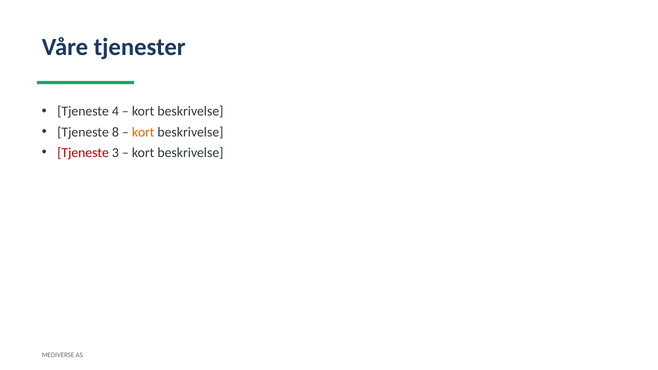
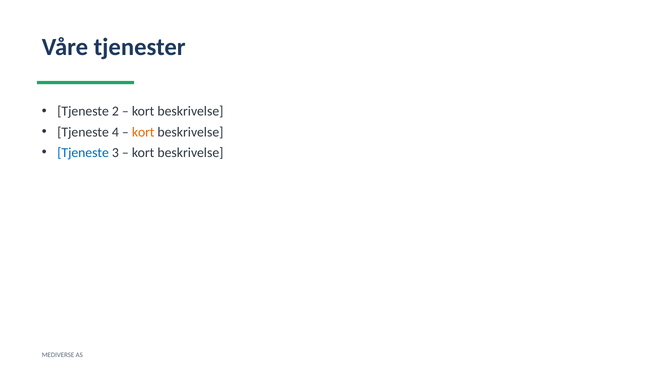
4: 4 -> 2 (115, 111)
8: 8 -> 4 (115, 132)
Tjeneste colour: red -> blue (83, 153)
